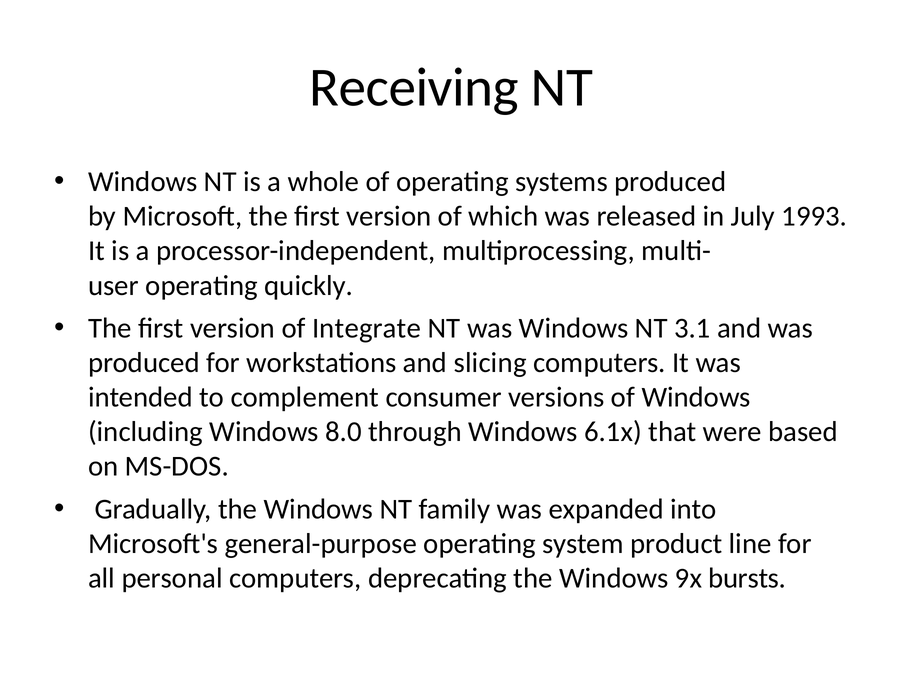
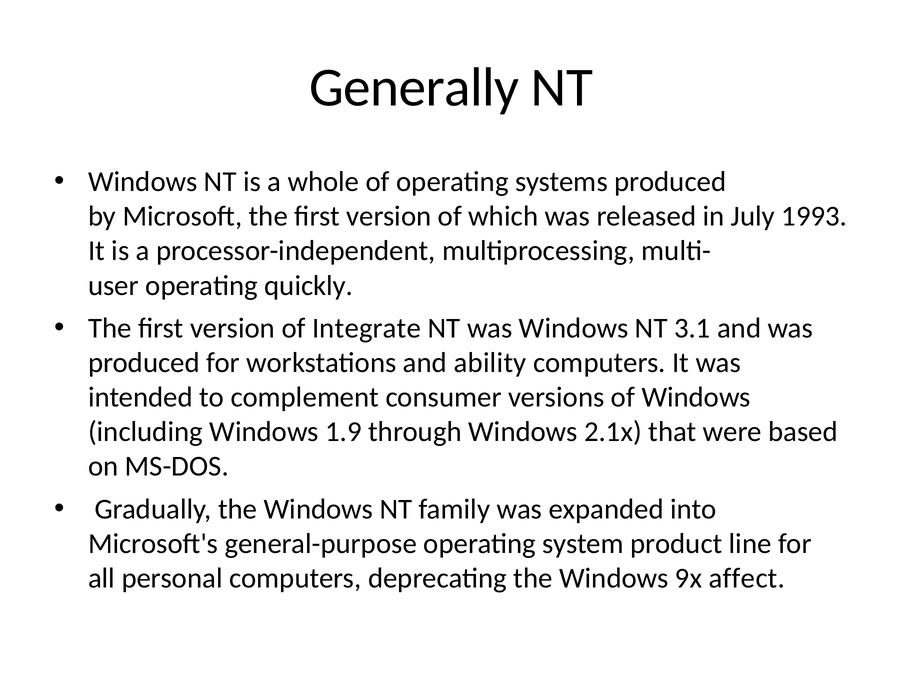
Receiving: Receiving -> Generally (414, 87)
slicing: slicing -> ability (490, 363)
8.0: 8.0 -> 1.9 (344, 432)
6.1x: 6.1x -> 2.1x (613, 432)
bursts: bursts -> affect (747, 578)
